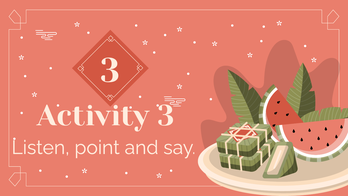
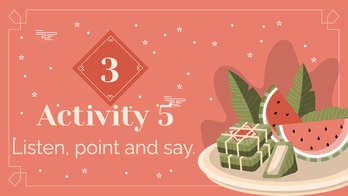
Activity 3: 3 -> 5 (166, 116)
